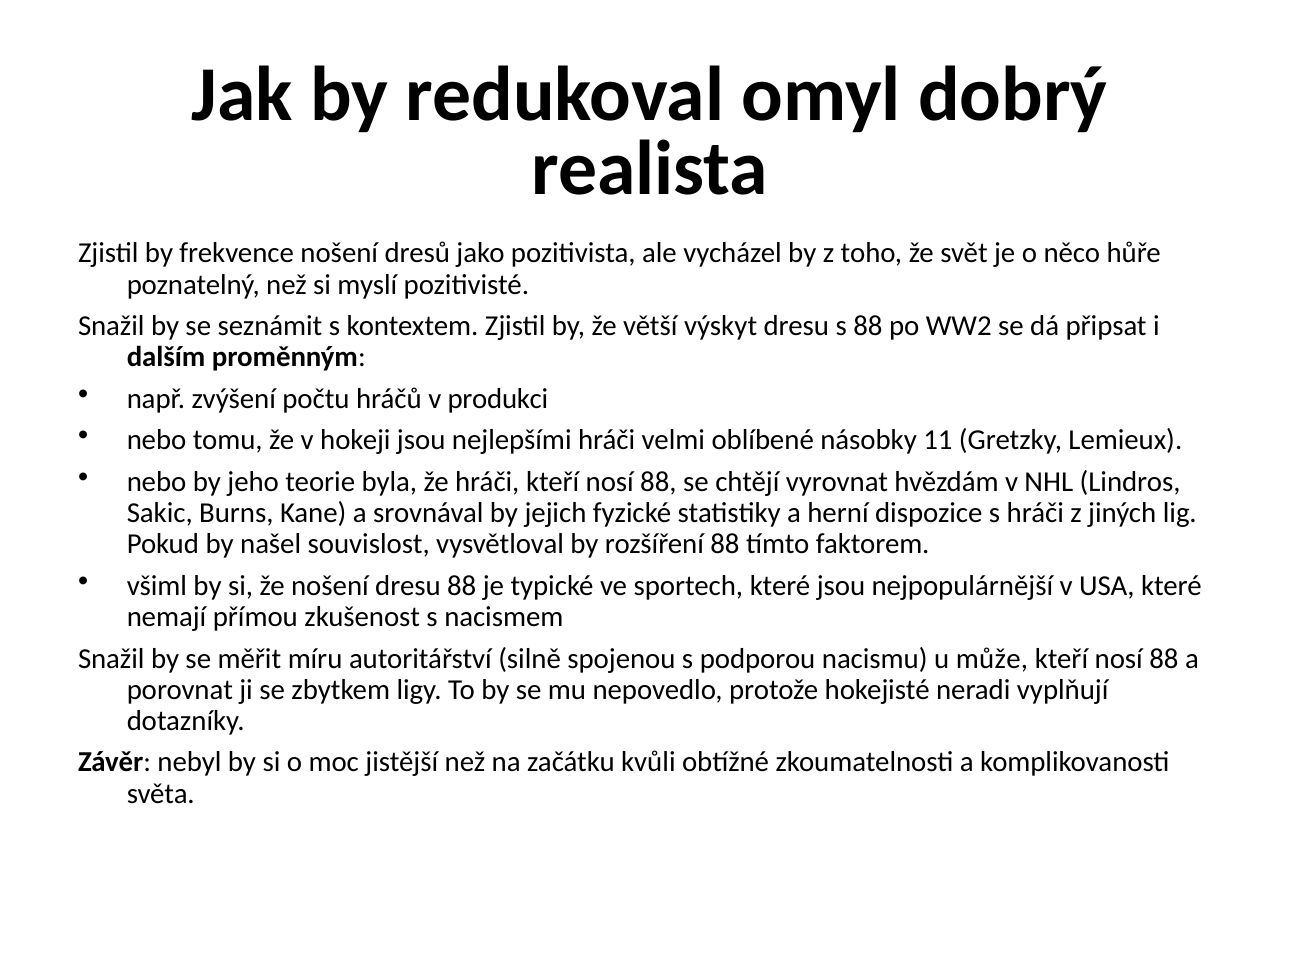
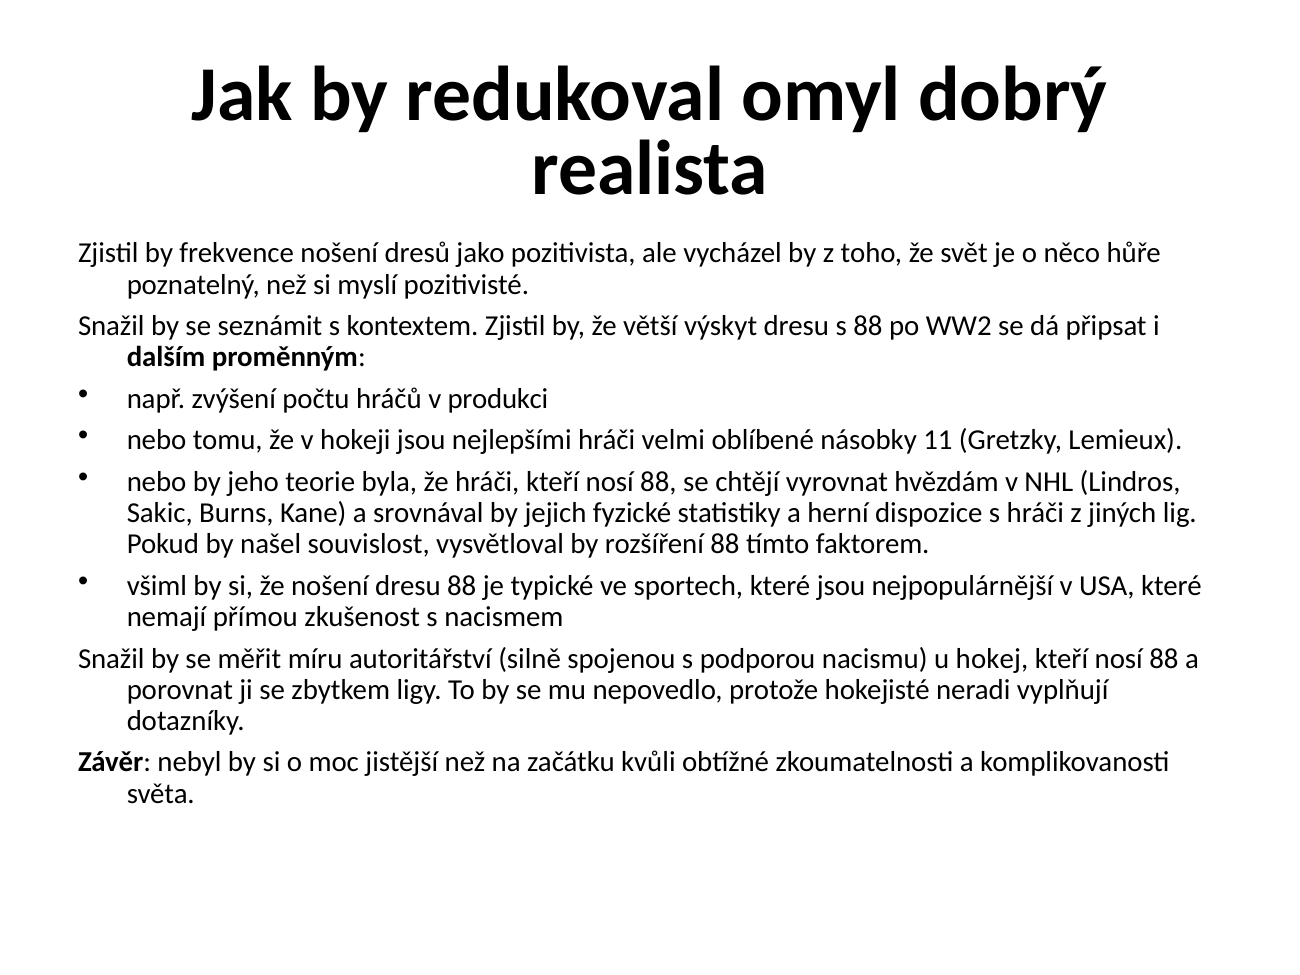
může: může -> hokej (992, 659)
